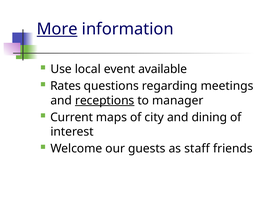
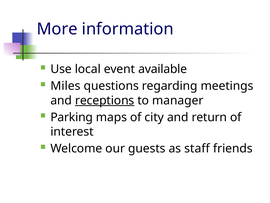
More underline: present -> none (57, 29)
Rates: Rates -> Miles (65, 86)
Current: Current -> Parking (72, 117)
dining: dining -> return (209, 117)
